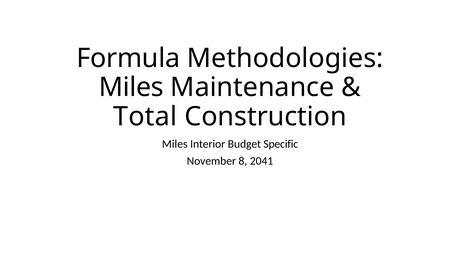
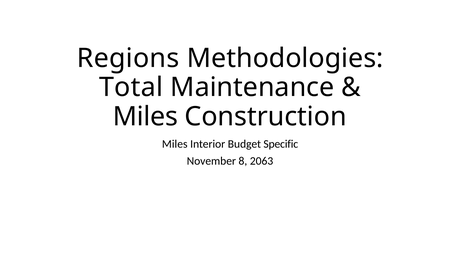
Formula: Formula -> Regions (128, 58)
Miles: Miles -> Total (131, 87)
Total: Total -> Miles (145, 116)
2041: 2041 -> 2063 (262, 161)
